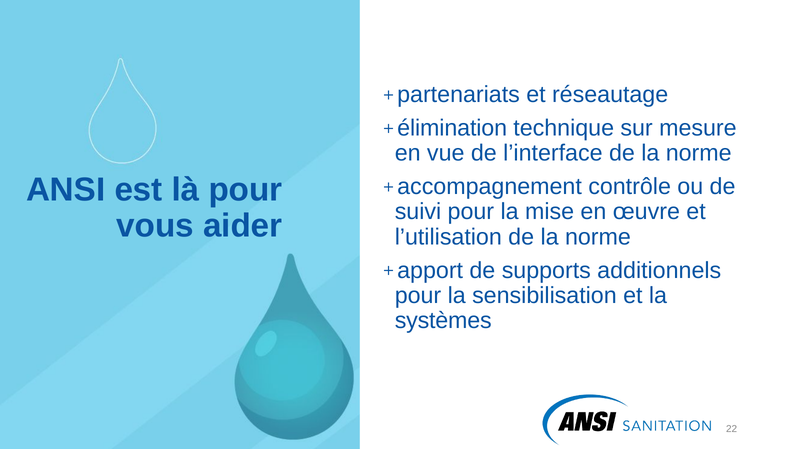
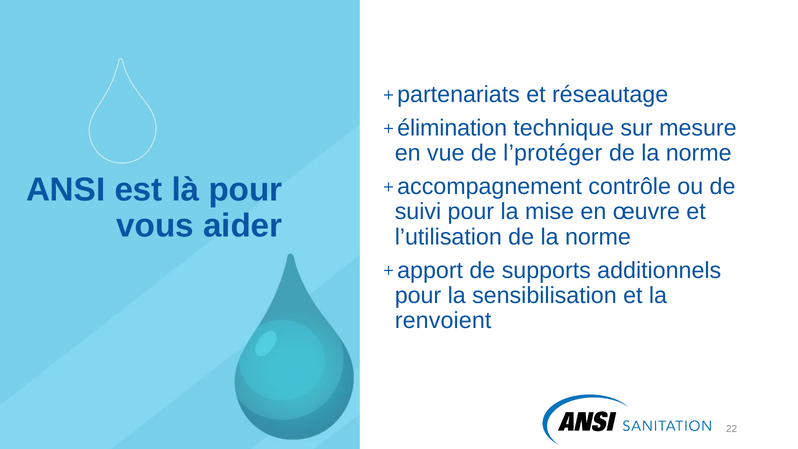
l’interface: l’interface -> l’protéger (553, 153)
systèmes: systèmes -> renvoient (443, 320)
